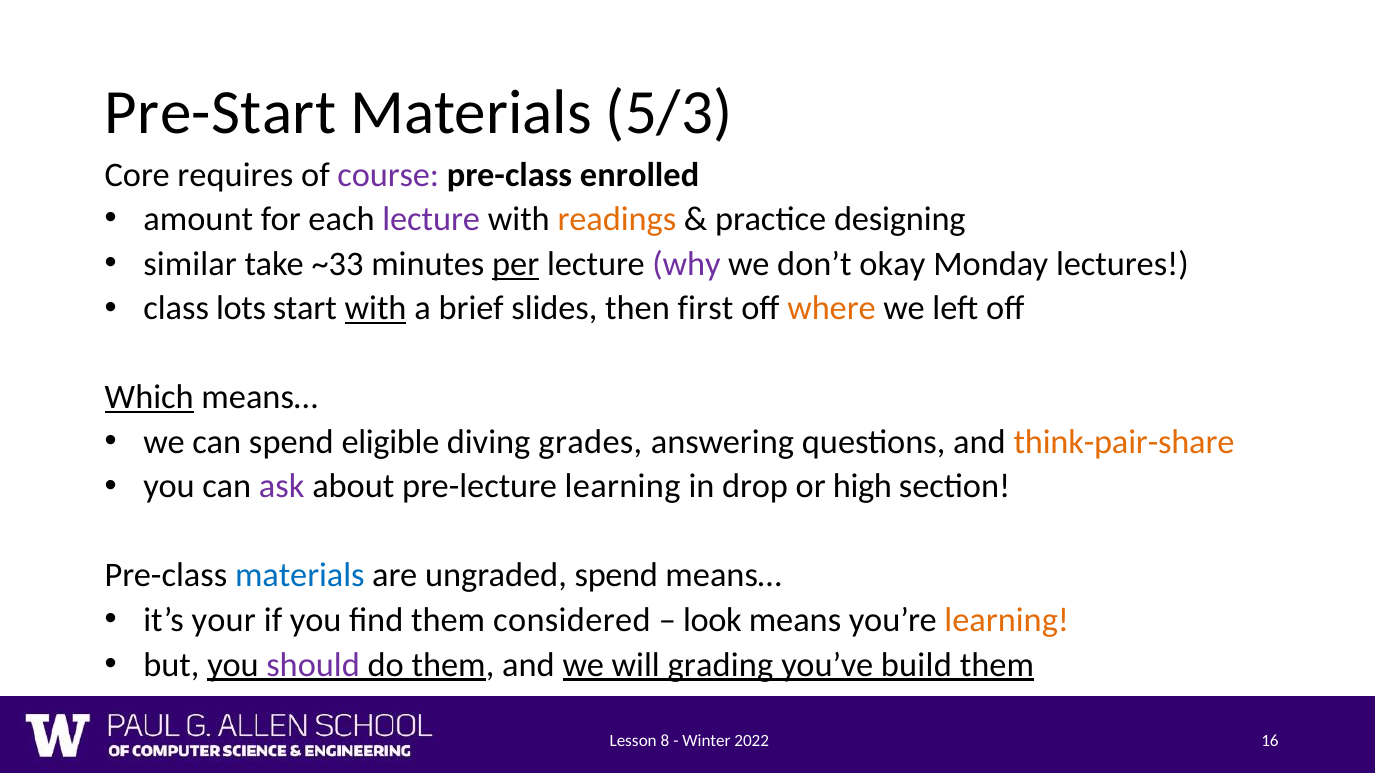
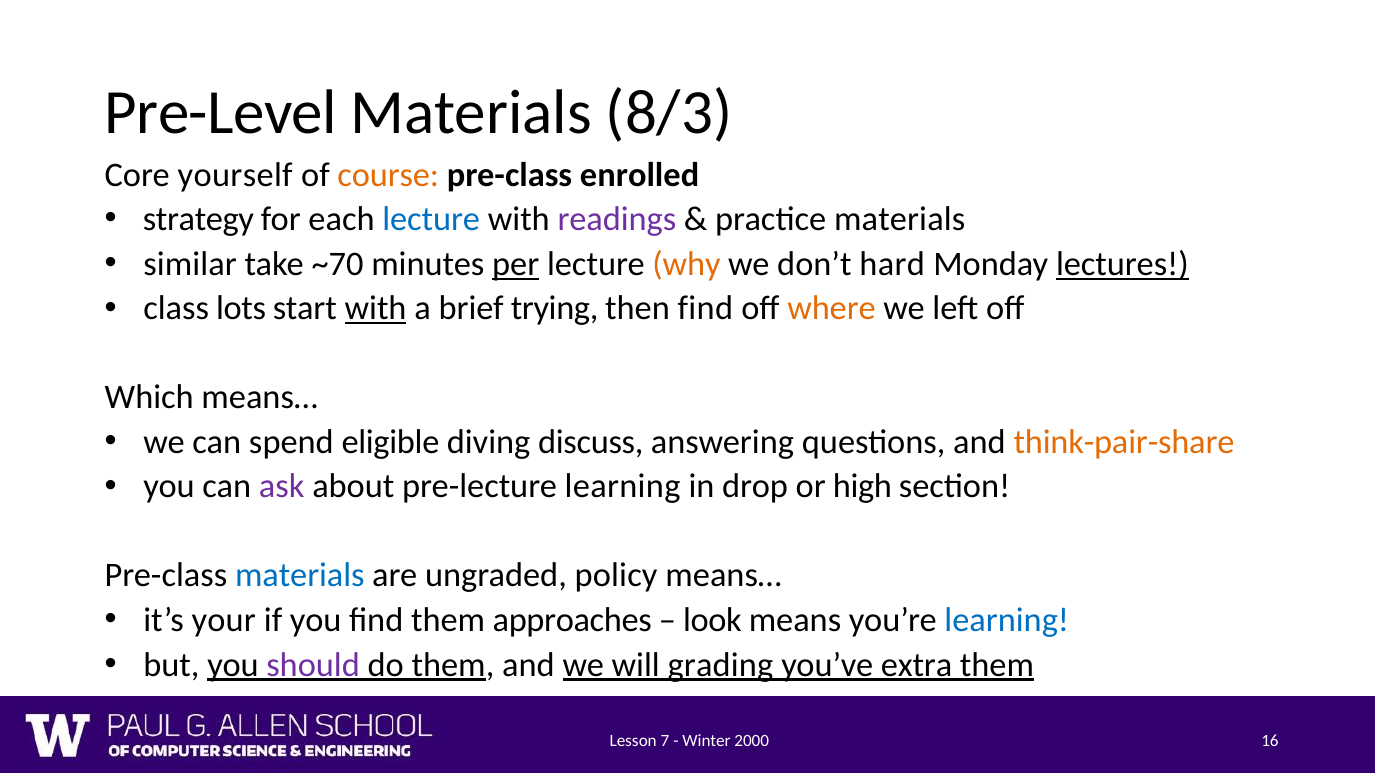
Pre-Start: Pre-Start -> Pre-Level (221, 112)
5/3: 5/3 -> 8/3 (669, 112)
requires: requires -> yourself (235, 175)
course colour: purple -> orange (388, 175)
amount: amount -> strategy (198, 220)
lecture colour: purple -> blue (431, 220)
readings colour: orange -> purple (617, 220)
practice designing: designing -> materials (900, 220)
~33: ~33 -> ~70 (337, 264)
why colour: purple -> orange (687, 264)
okay: okay -> hard (892, 264)
lectures underline: none -> present (1122, 264)
slides: slides -> trying (555, 309)
then first: first -> find (705, 309)
Which underline: present -> none (149, 398)
grades: grades -> discuss (591, 442)
ungraded spend: spend -> policy (616, 576)
considered: considered -> approaches (572, 621)
learning colour: orange -> blue (1007, 621)
build: build -> extra (917, 665)
8: 8 -> 7 (665, 741)
2022: 2022 -> 2000 (752, 741)
